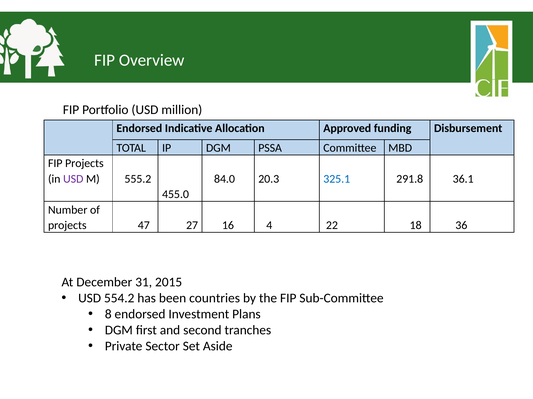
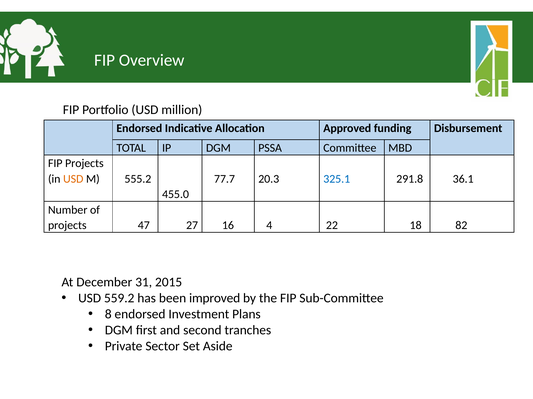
USD colour: purple -> orange (73, 179)
84.0: 84.0 -> 77.7 (224, 179)
36: 36 -> 82 (461, 226)
554.2: 554.2 -> 559.2 (119, 299)
countries: countries -> improved (215, 299)
